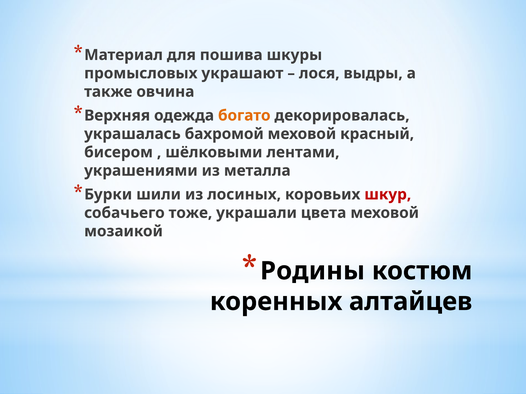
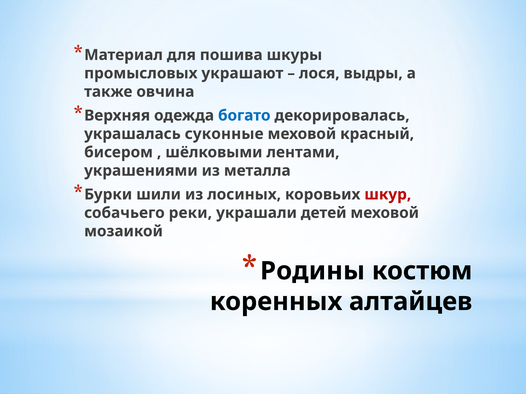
богато colour: orange -> blue (244, 116)
бахромой: бахромой -> суконные (224, 134)
тоже: тоже -> реки (190, 213)
цвета: цвета -> детей (324, 213)
